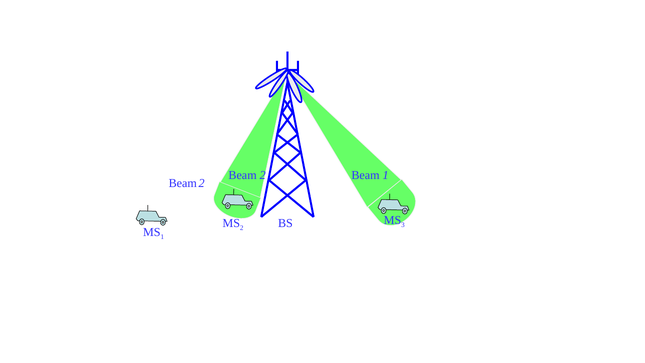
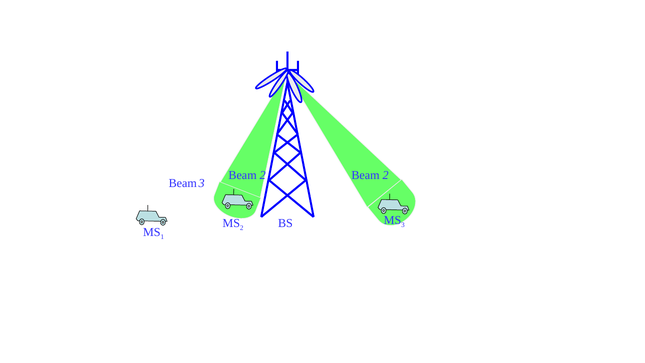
1: 1 -> 2 (386, 175)
2: 2 -> 3 (202, 183)
